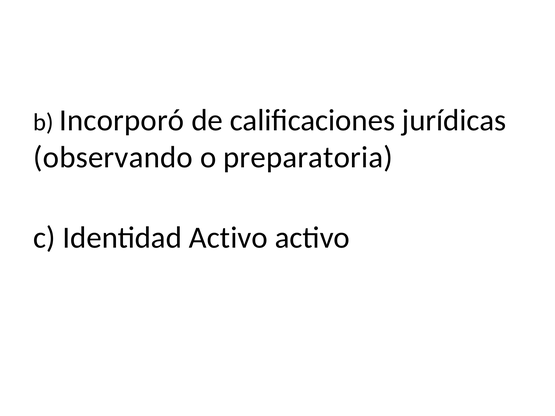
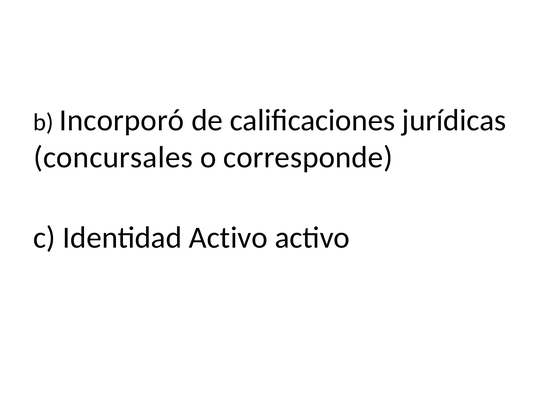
observando: observando -> concursales (113, 158)
preparatoria: preparatoria -> corresponde (308, 158)
